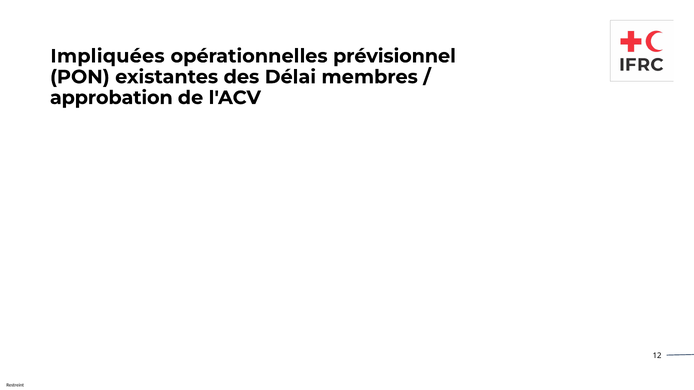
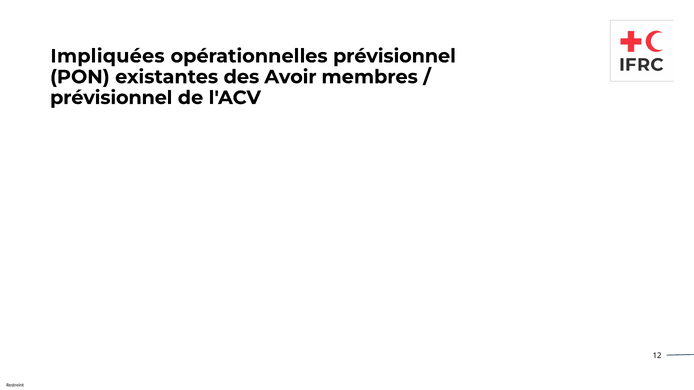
Délai: Délai -> Avoir (290, 77)
approbation: approbation -> prévisionnel (111, 98)
